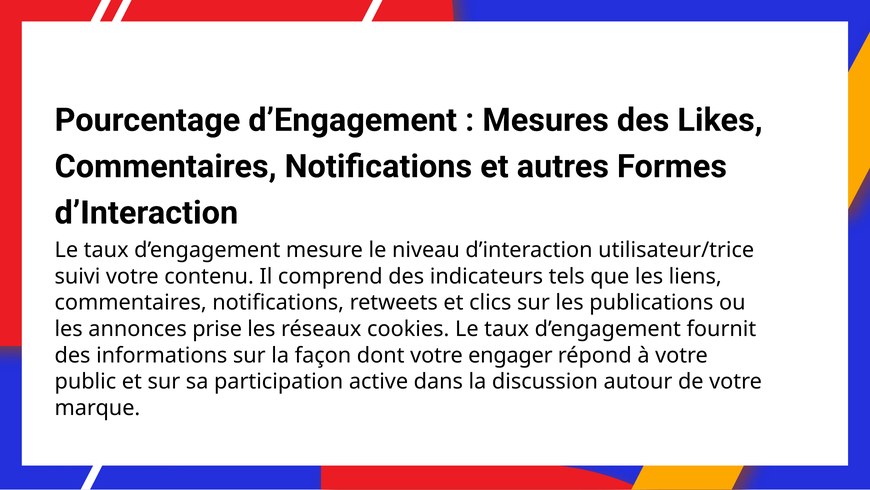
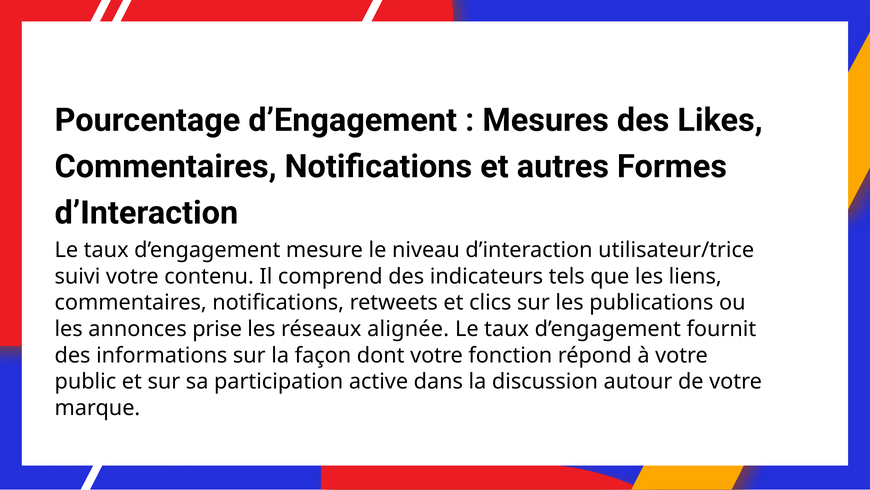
cookies: cookies -> alignée (408, 329)
engager: engager -> fonction (510, 355)
